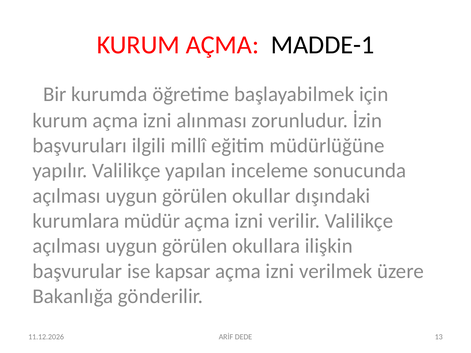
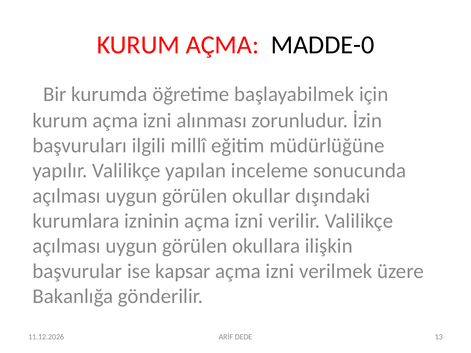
MADDE-1: MADDE-1 -> MADDE-0 (323, 45)
müdür: müdür -> izninin (152, 221)
